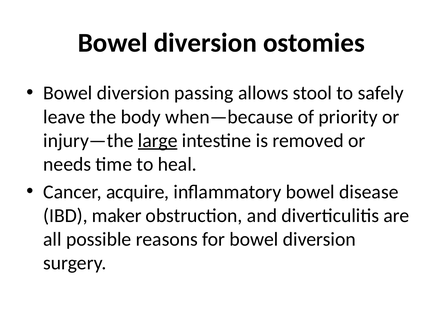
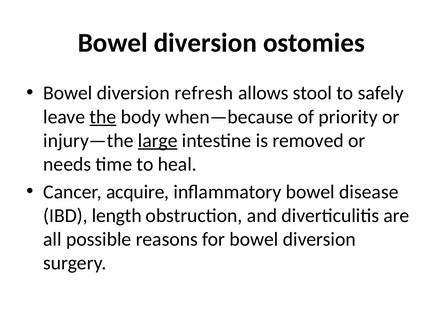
passing: passing -> refresh (204, 93)
the underline: none -> present (103, 117)
maker: maker -> length (117, 215)
